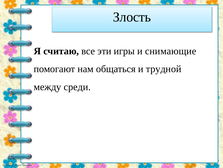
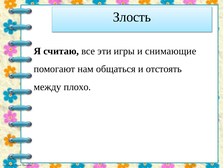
трудной: трудной -> отстоять (164, 69)
среди: среди -> плохо (77, 87)
